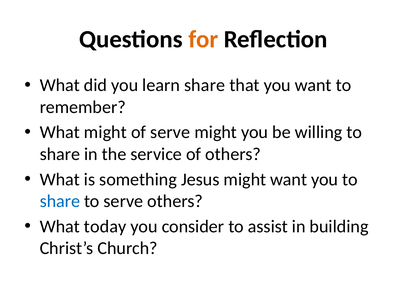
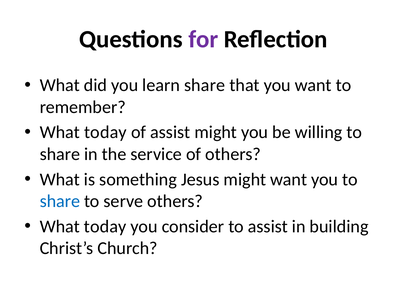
for colour: orange -> purple (203, 39)
might: might -> today (105, 132)
of serve: serve -> assist (170, 132)
